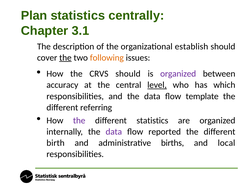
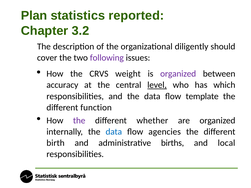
centrally: centrally -> reported (136, 16)
3.1: 3.1 -> 3.2 (80, 31)
establish: establish -> diligently (192, 46)
the underline: present -> none (65, 58)
following colour: orange -> purple (107, 58)
CRVS should: should -> weight (128, 74)
referring: referring -> function (96, 108)
different statistics: statistics -> whether (152, 121)
data colour: purple -> blue (114, 132)
reported: reported -> agencies (165, 132)
